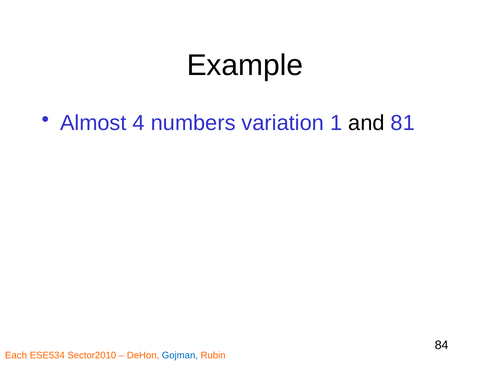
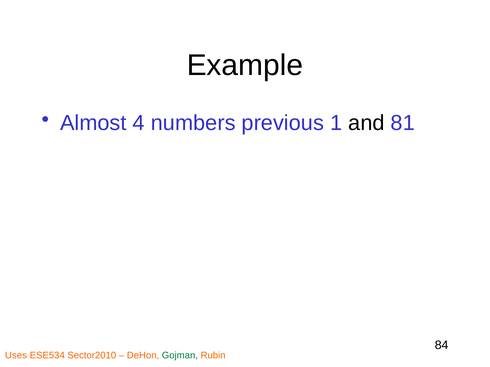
variation: variation -> previous (283, 123)
Each: Each -> Uses (16, 356)
Gojman colour: blue -> green (180, 356)
